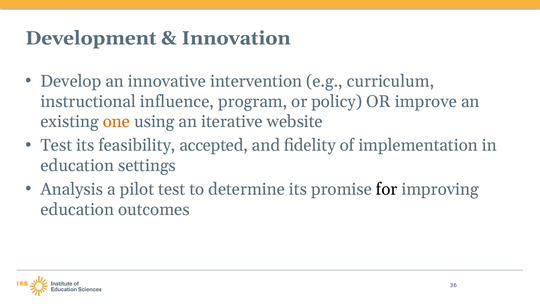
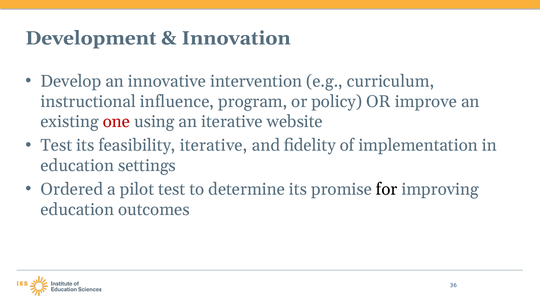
one colour: orange -> red (116, 122)
feasibility accepted: accepted -> iterative (214, 145)
Analysis: Analysis -> Ordered (72, 189)
